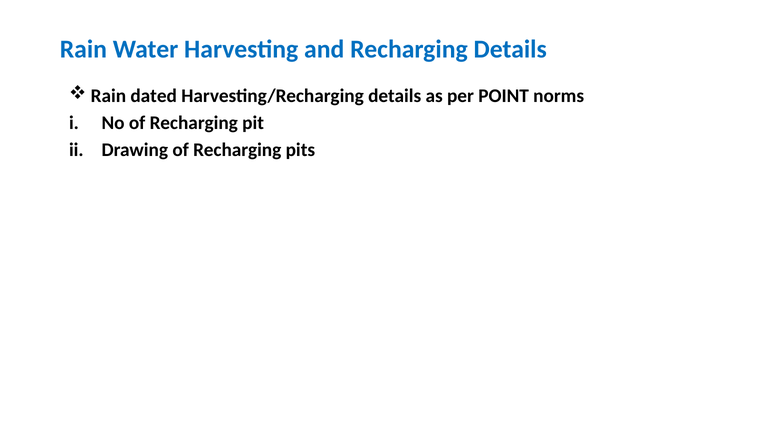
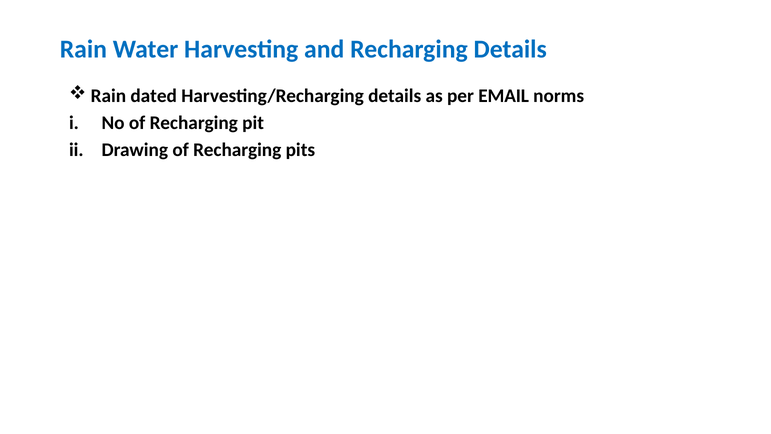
POINT: POINT -> EMAIL (504, 96)
